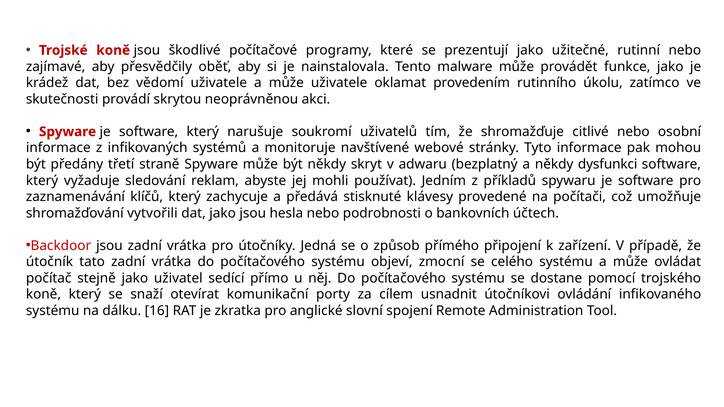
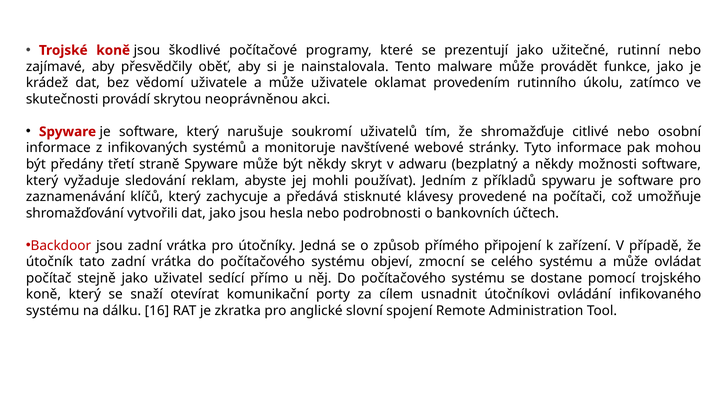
dysfunkci: dysfunkci -> možnosti (608, 164)
